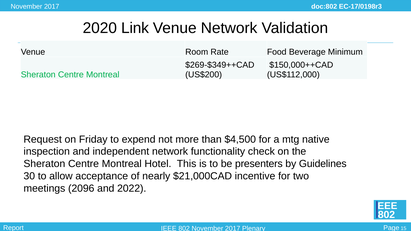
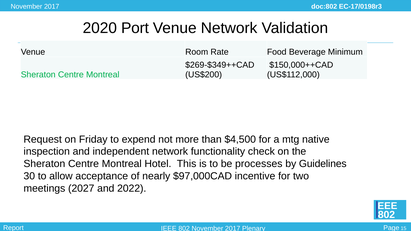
Link: Link -> Port (135, 28)
presenters: presenters -> processes (259, 164)
$21,000CAD: $21,000CAD -> $97,000CAD (203, 176)
2096: 2096 -> 2027 (81, 189)
